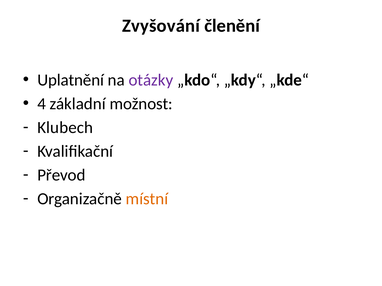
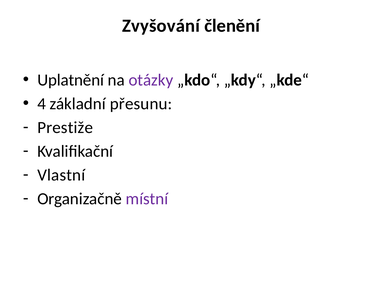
možnost: možnost -> přesunu (141, 104)
Klubech: Klubech -> Prestiže (65, 128)
Převod: Převod -> Vlastní (61, 175)
místní colour: orange -> purple (147, 199)
